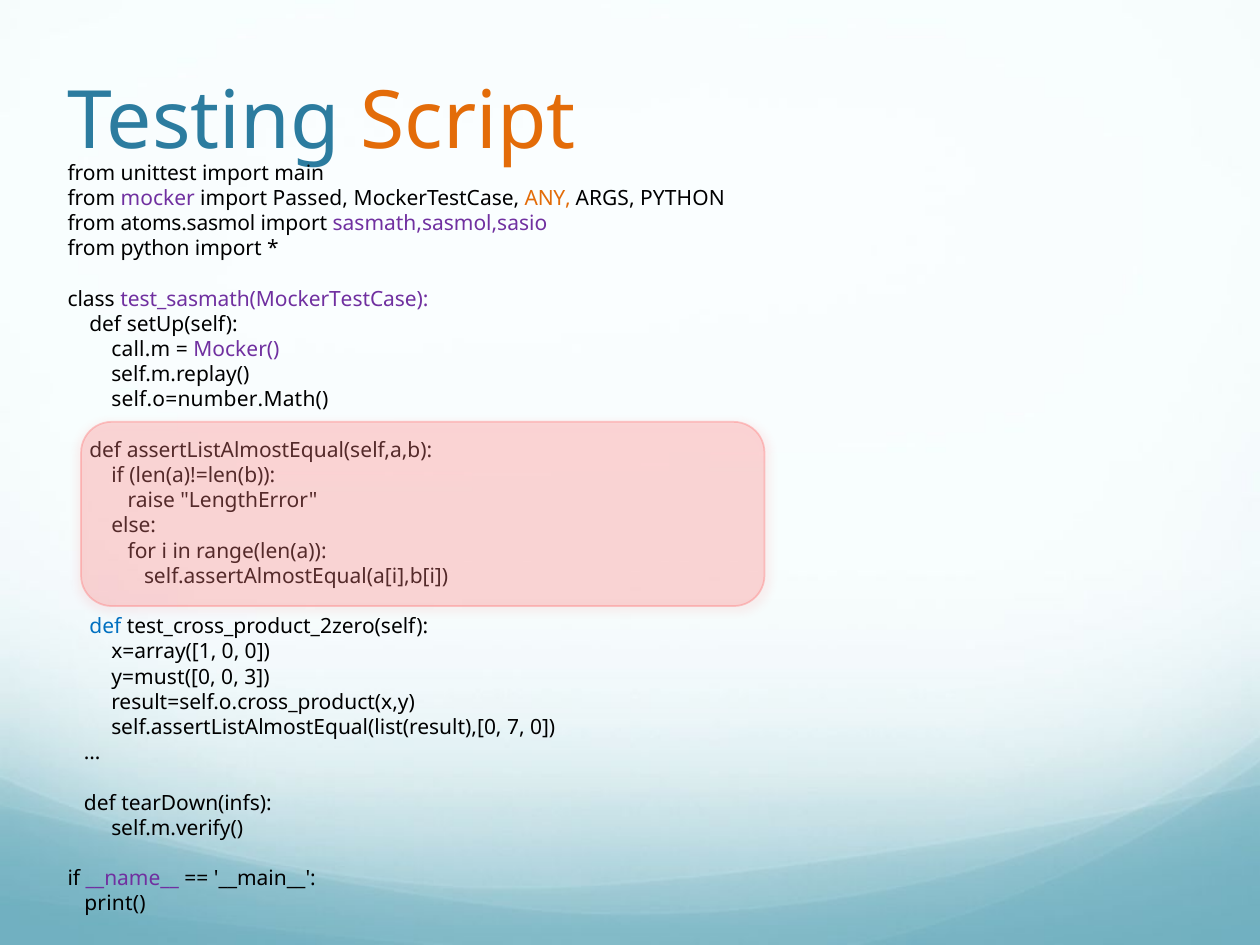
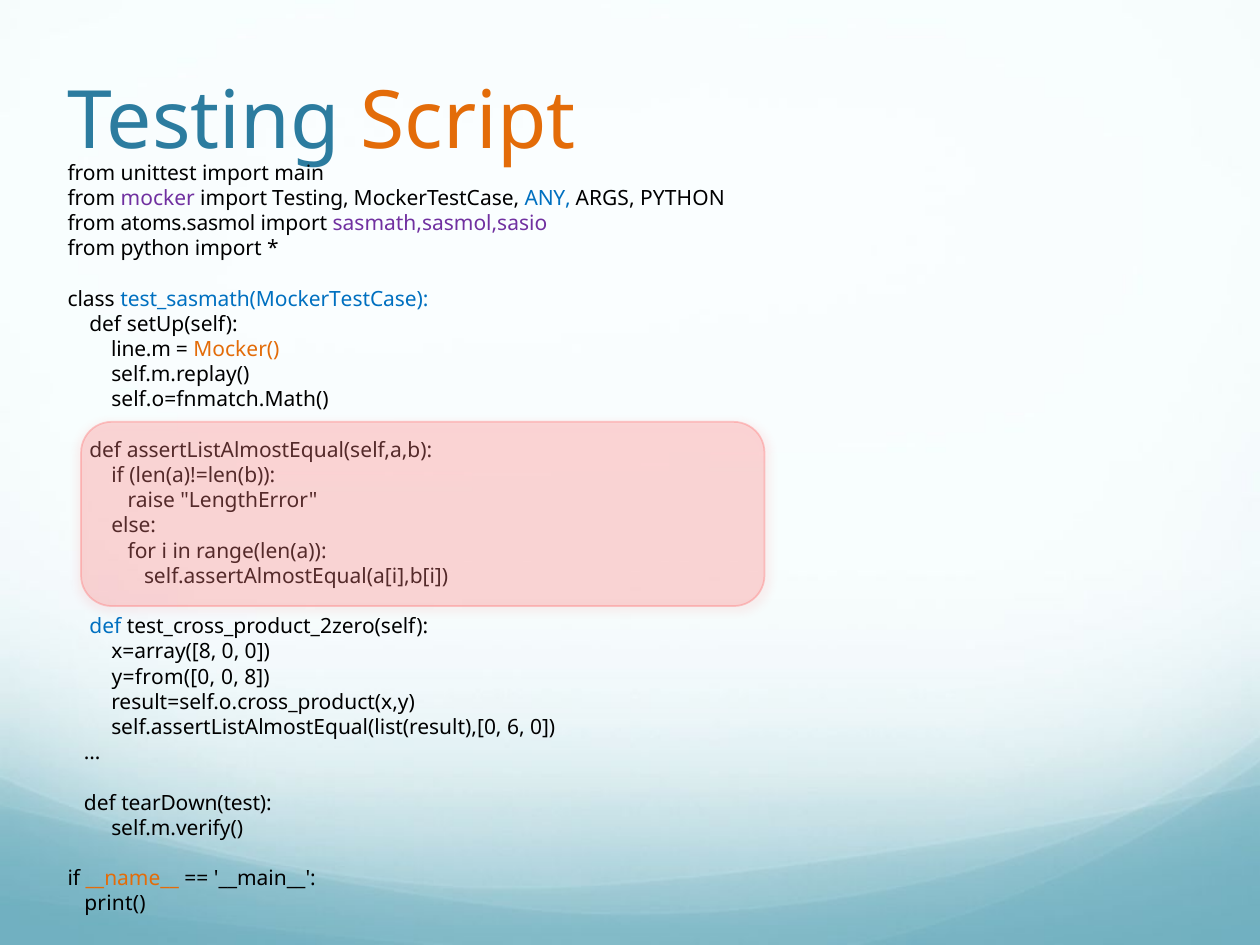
import Passed: Passed -> Testing (310, 198)
ANY colour: orange -> blue (548, 198)
test_sasmath(MockerTestCase colour: purple -> blue (274, 299)
call.m: call.m -> line.m (141, 349)
Mocker( colour: purple -> orange (236, 349)
self.o=number.Math(: self.o=number.Math( -> self.o=fnmatch.Math( (220, 400)
x=array([1: x=array([1 -> x=array([8 (164, 652)
y=must([0: y=must([0 -> y=from([0 (164, 677)
3: 3 -> 8 (257, 677)
7: 7 -> 6 (516, 727)
tearDown(infs: tearDown(infs -> tearDown(test (197, 803)
__name__ colour: purple -> orange (132, 879)
